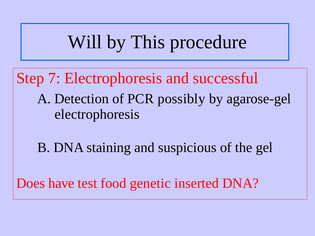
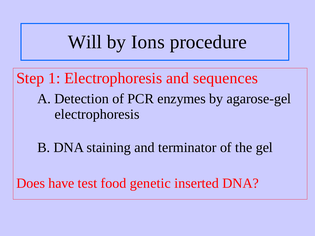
This: This -> Ions (148, 42)
7: 7 -> 1 (54, 78)
successful: successful -> sequences (226, 78)
possibly: possibly -> enzymes (182, 99)
suspicious: suspicious -> terminator (187, 148)
